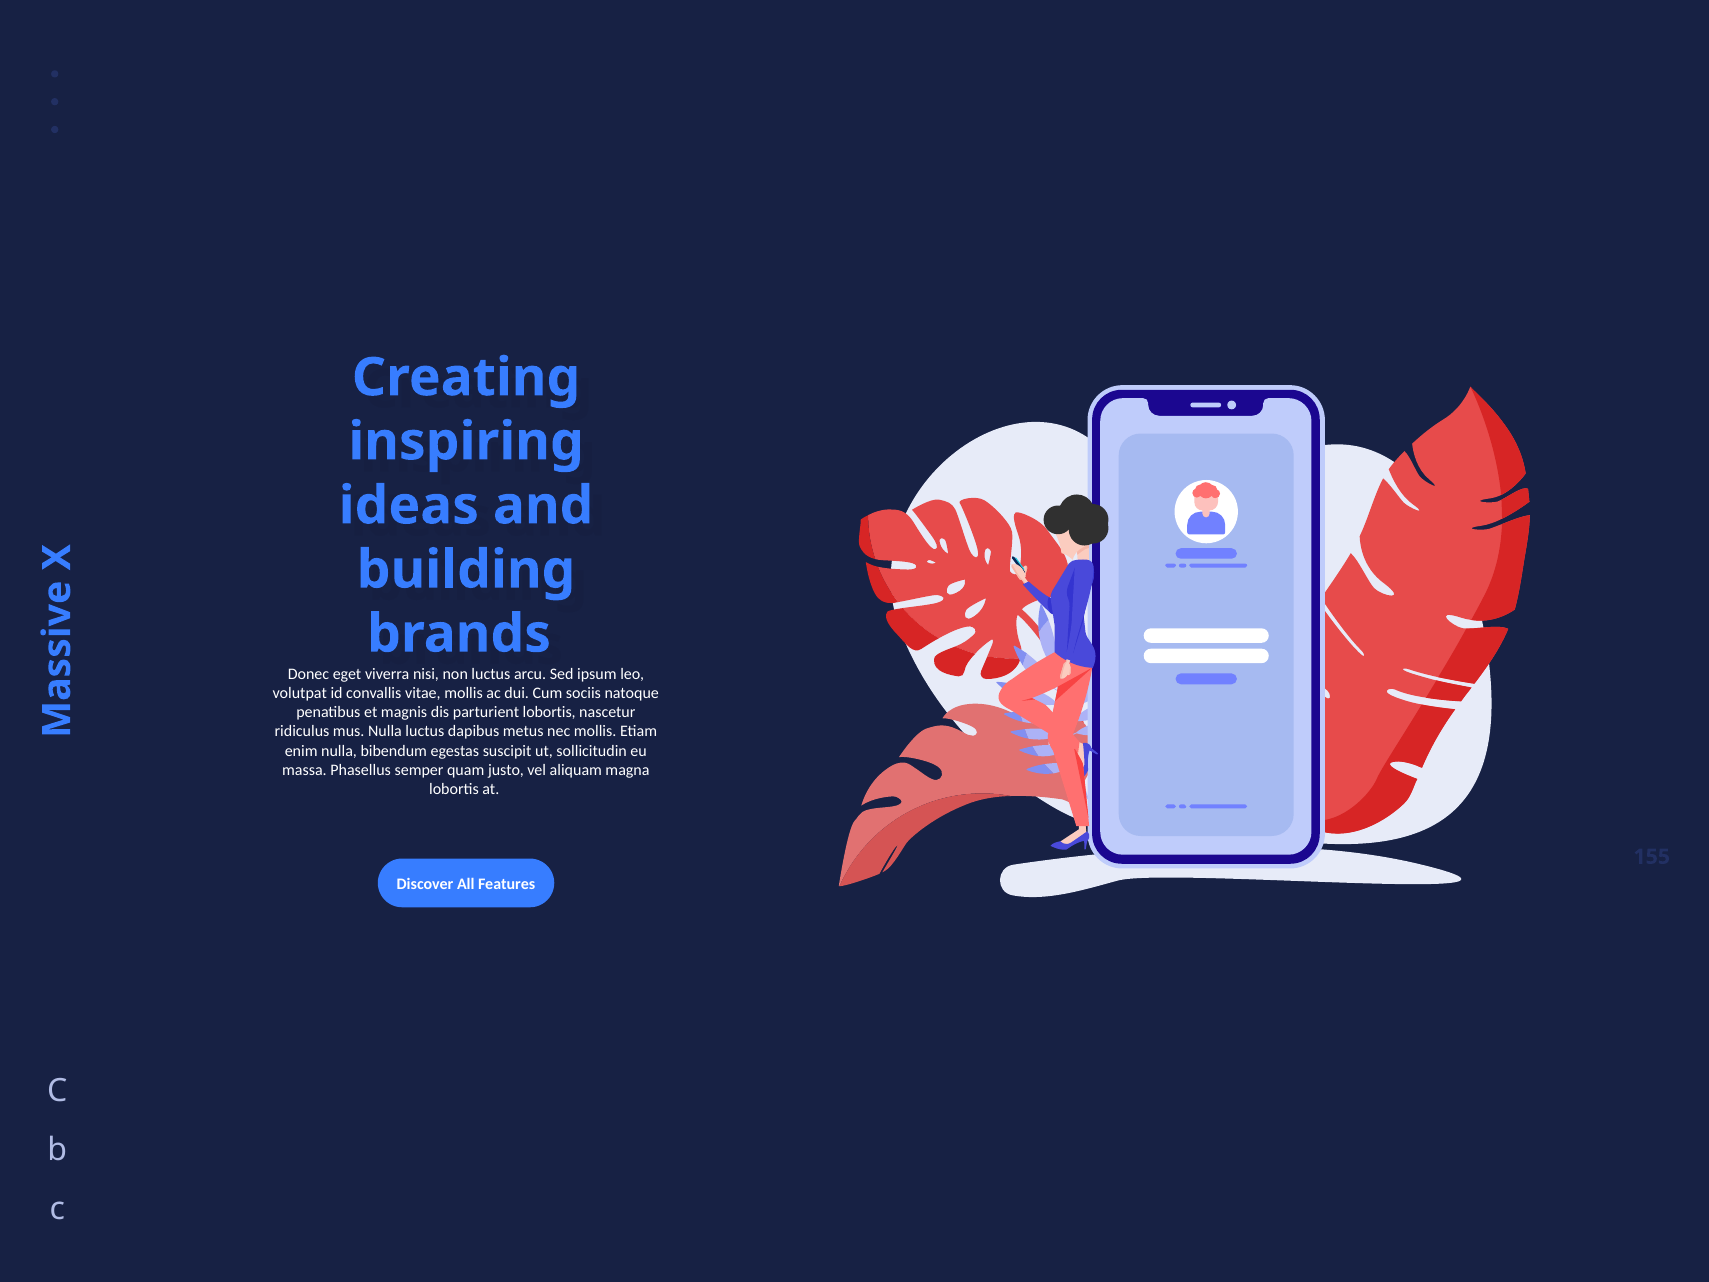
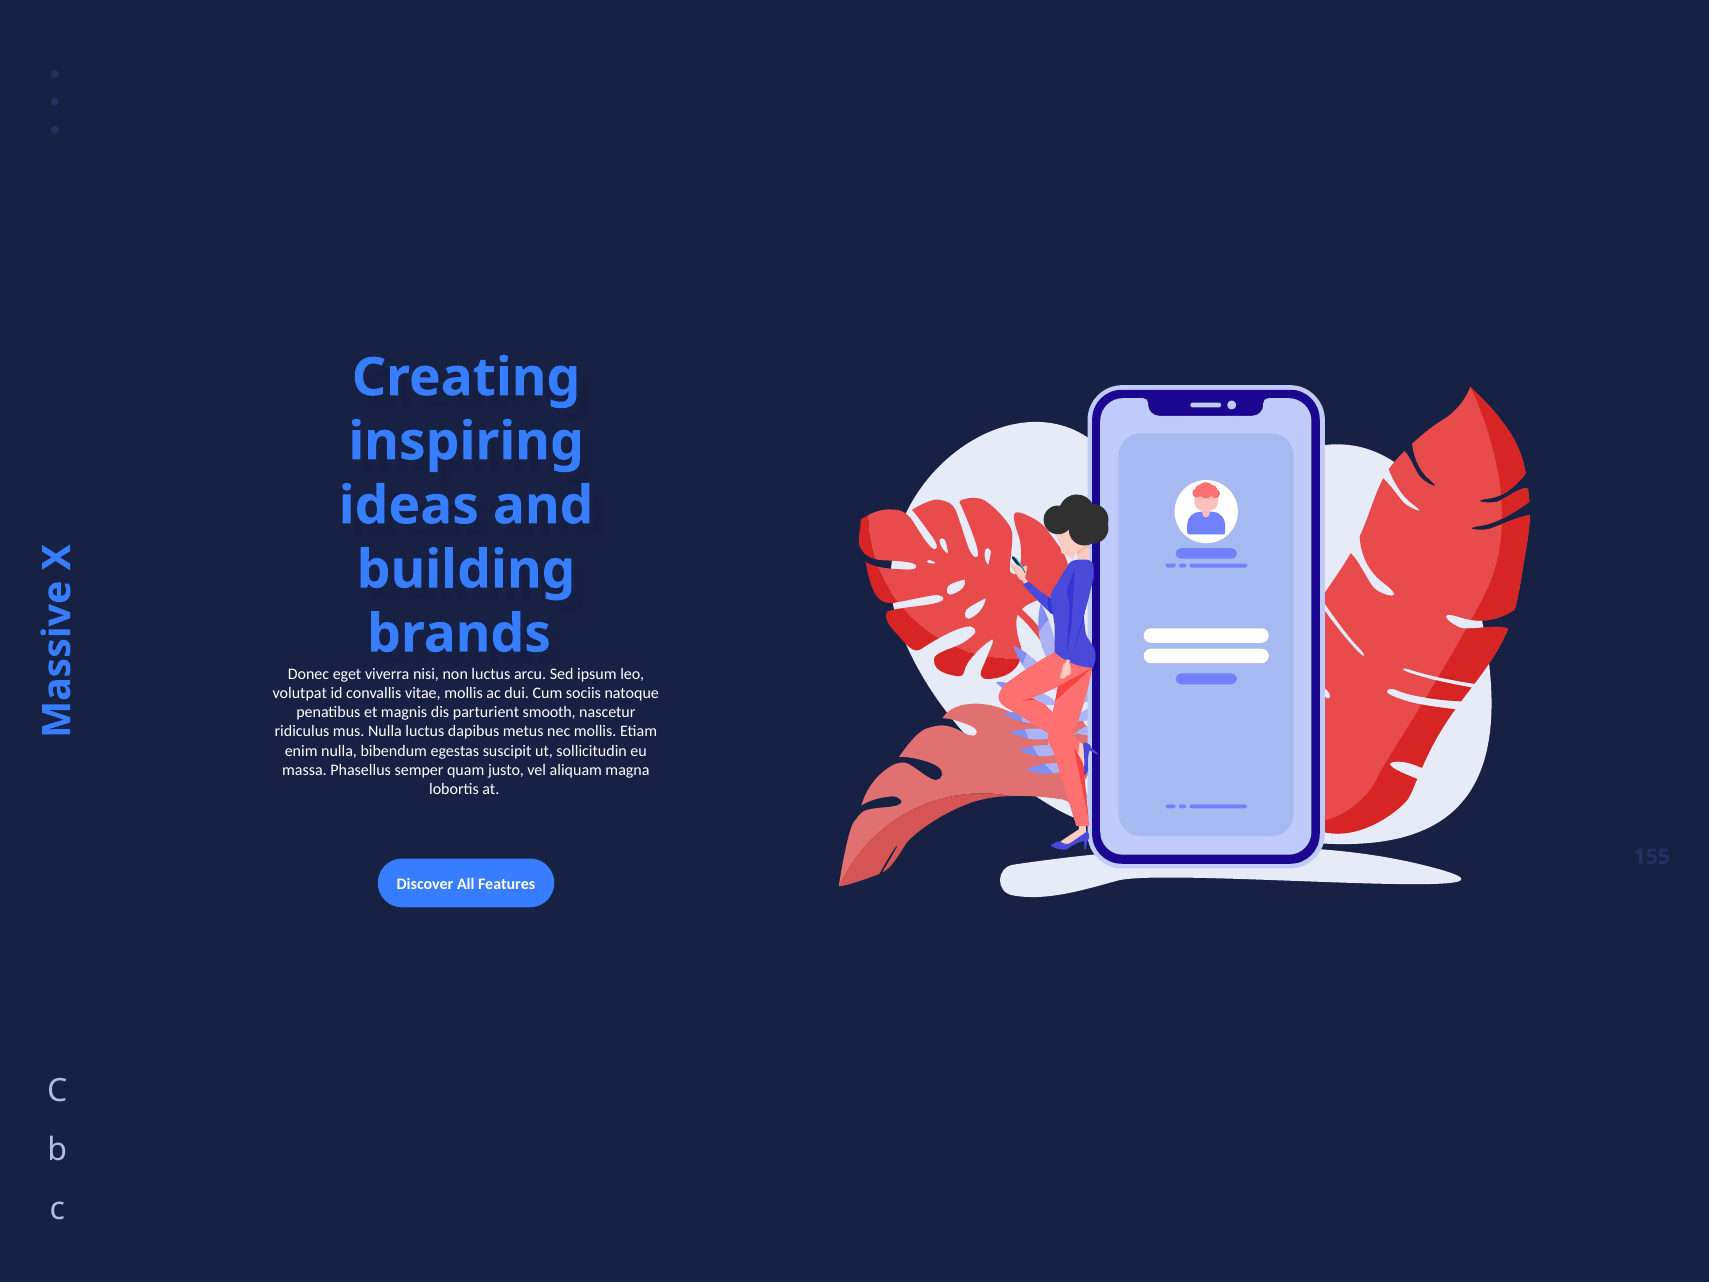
parturient lobortis: lobortis -> smooth (549, 712)
